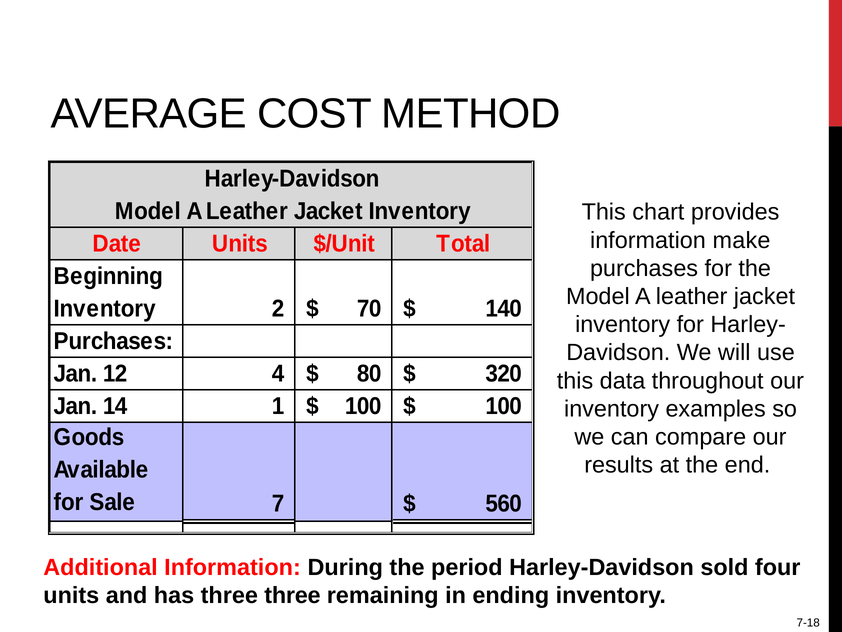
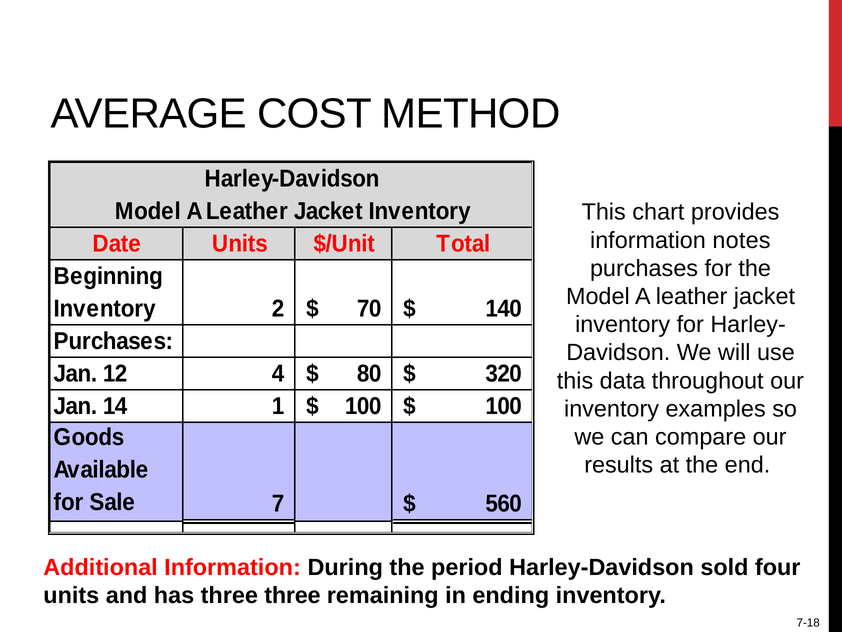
make: make -> notes (741, 240)
